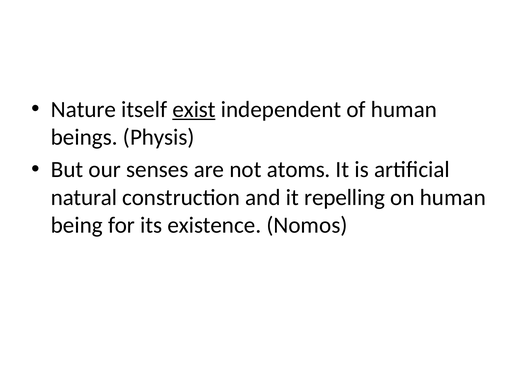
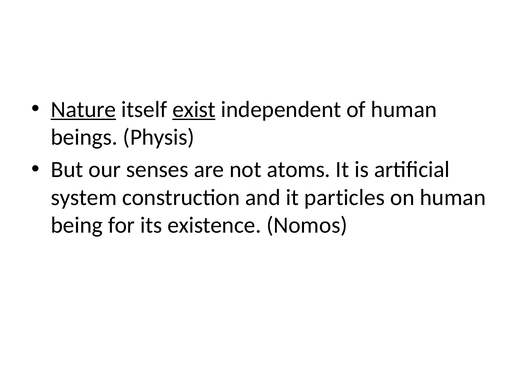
Nature underline: none -> present (83, 109)
natural: natural -> system (84, 197)
repelling: repelling -> particles (344, 197)
